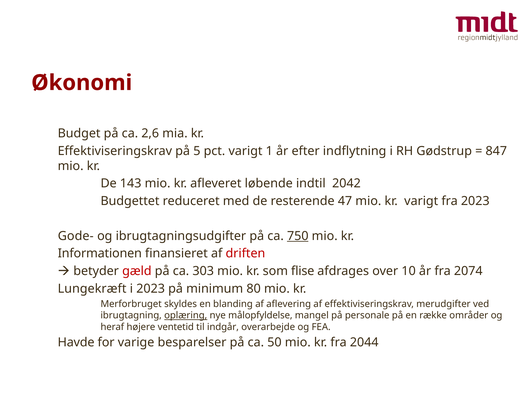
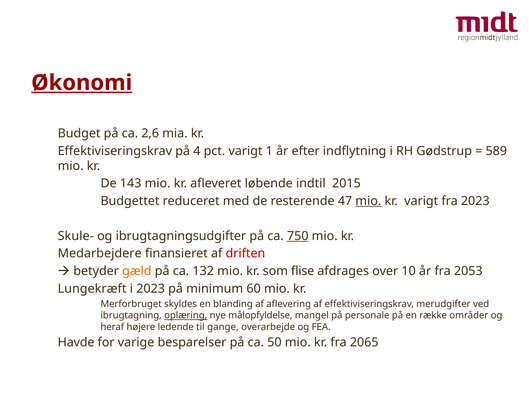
Økonomi underline: none -> present (82, 83)
5: 5 -> 4 (197, 151)
847: 847 -> 589 (496, 151)
2042: 2042 -> 2015 (346, 183)
mio underline: none -> present (368, 201)
Gode-: Gode- -> Skule- (76, 236)
Informationen: Informationen -> Medarbejdere (100, 253)
gæld colour: red -> orange (137, 271)
303: 303 -> 132 (203, 271)
2074: 2074 -> 2053 (468, 271)
80: 80 -> 60 (254, 288)
ventetid: ventetid -> ledende (176, 327)
indgår: indgår -> gange (223, 327)
2044: 2044 -> 2065 (364, 342)
